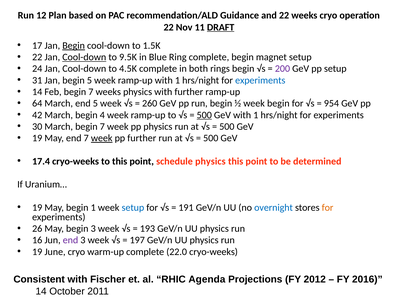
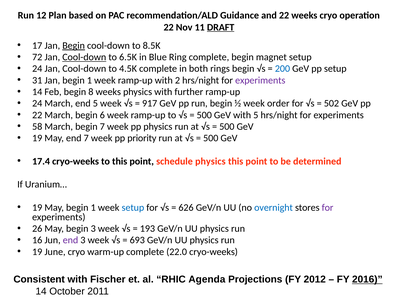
1.5K: 1.5K -> 8.5K (152, 45)
22: 22 -> 72 (37, 57)
9.5K: 9.5K -> 6.5K (128, 57)
200 colour: purple -> blue (282, 69)
Jan begin 5: 5 -> 1 (89, 80)
ramp-up with 1: 1 -> 2 (177, 80)
experiments colour: blue -> purple (260, 80)
Feb begin 7: 7 -> 8 (91, 92)
64: 64 -> 24 (37, 103)
260: 260 -> 917 (150, 103)
week begin: begin -> order (278, 103)
954: 954 -> 502 (331, 103)
42: 42 -> 22 (37, 115)
4: 4 -> 6 (102, 115)
500 underline: present -> none (204, 115)
GeV with 1: 1 -> 5 (256, 115)
30: 30 -> 58 (37, 126)
week underline: present -> none (102, 138)
pp further: further -> priority (142, 138)
191: 191 -> 626 (186, 207)
for colour: orange -> purple (328, 207)
197: 197 -> 693 (137, 240)
2016 underline: none -> present (367, 279)
